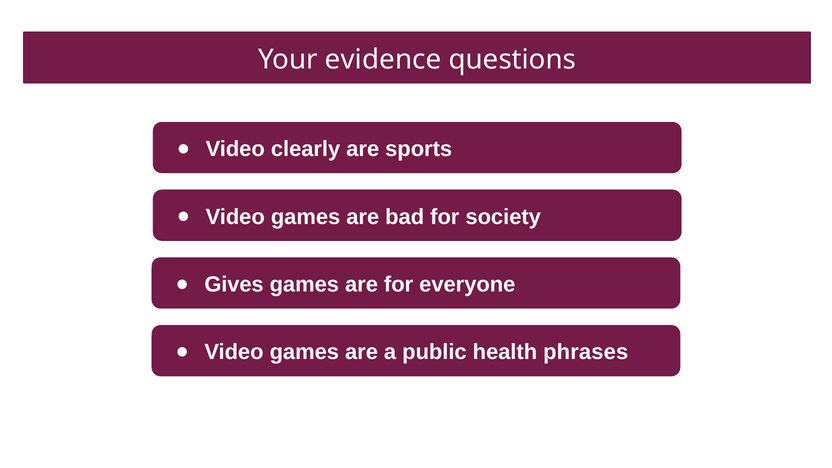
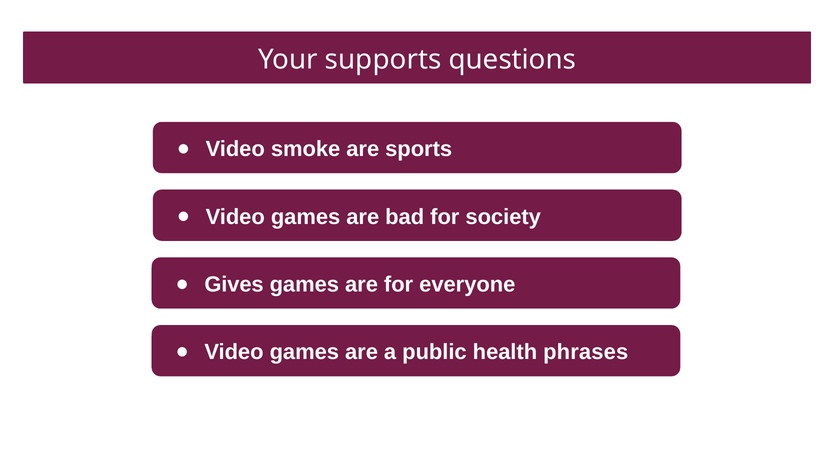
evidence: evidence -> supports (383, 59)
clearly: clearly -> smoke (306, 149)
